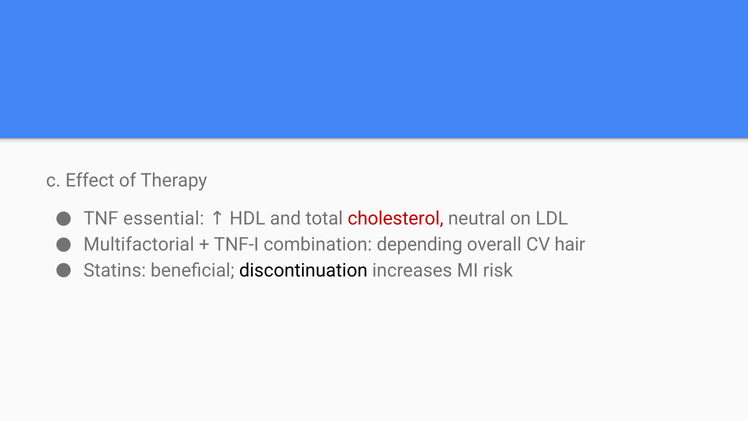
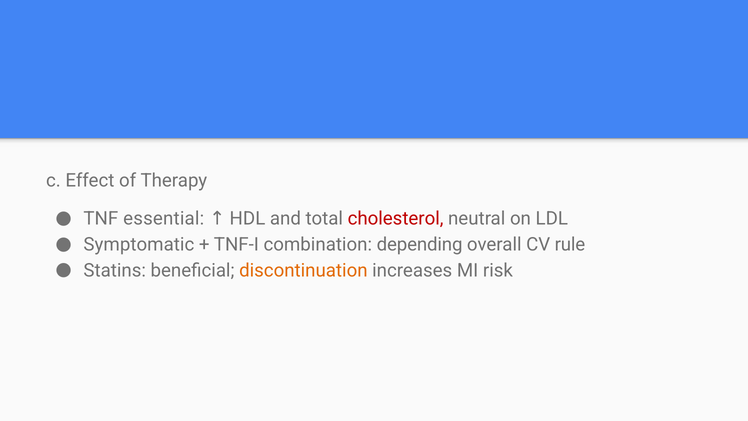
Multifactorial: Multifactorial -> Symptomatic (139, 244)
hair: hair -> rule (570, 244)
discontinuation colour: black -> orange (303, 270)
